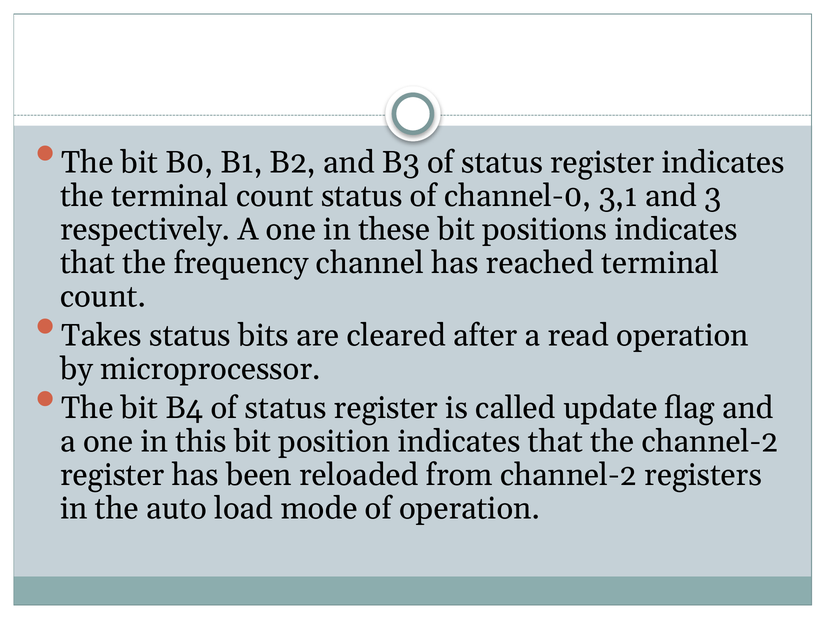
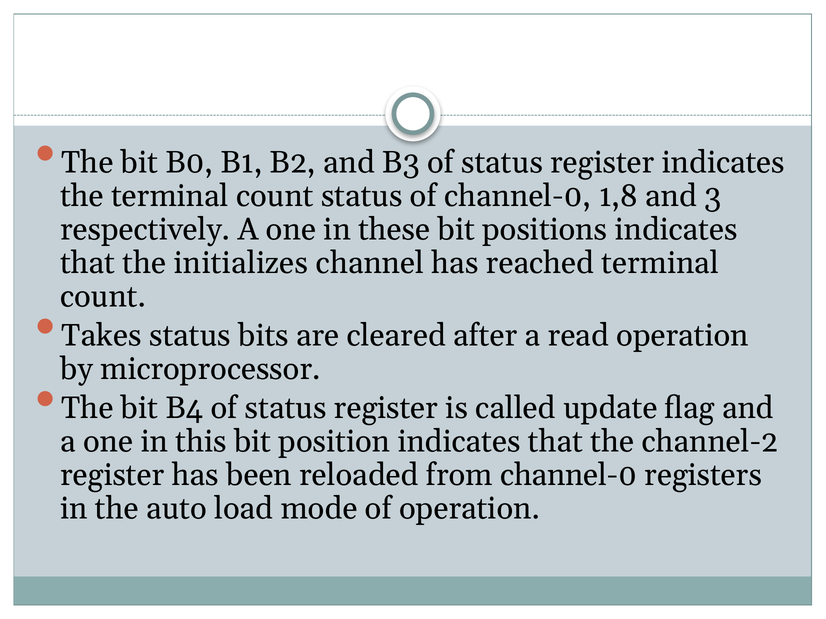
3,1: 3,1 -> 1,8 (618, 196)
frequency: frequency -> initializes (241, 263)
from channel-2: channel-2 -> channel-0 (569, 475)
